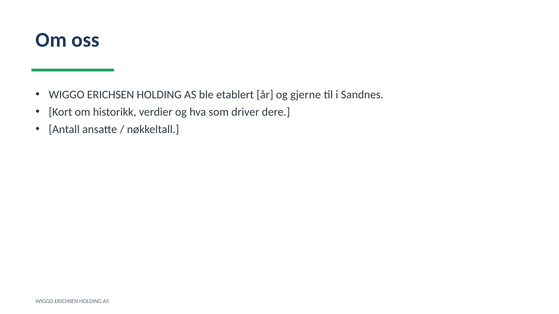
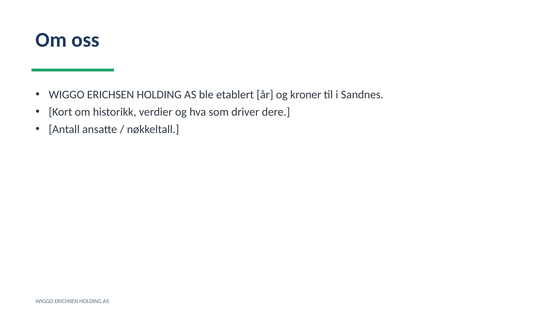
gjerne: gjerne -> kroner (306, 95)
